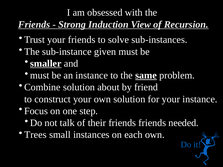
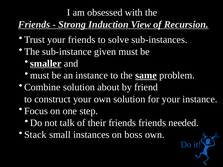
Trees: Trees -> Stack (35, 135)
each: each -> boss (133, 135)
